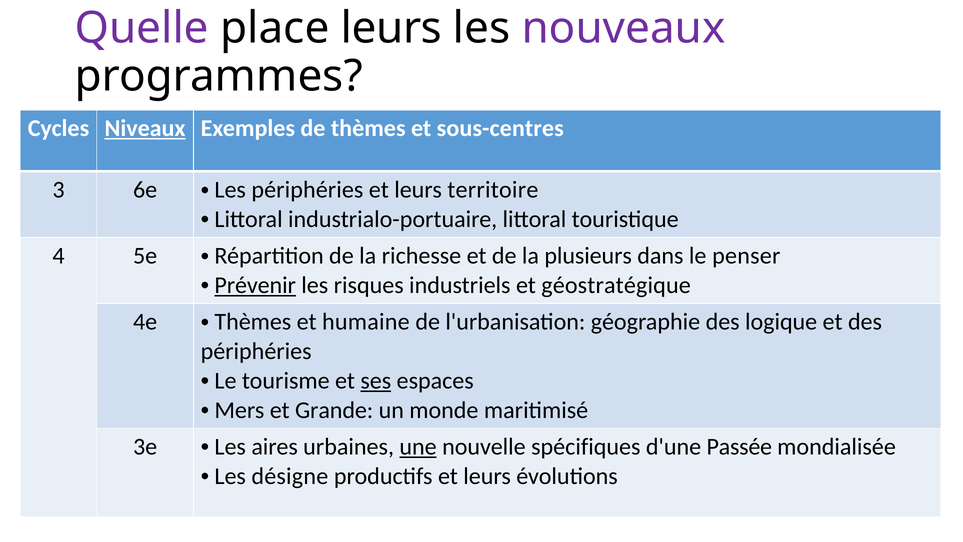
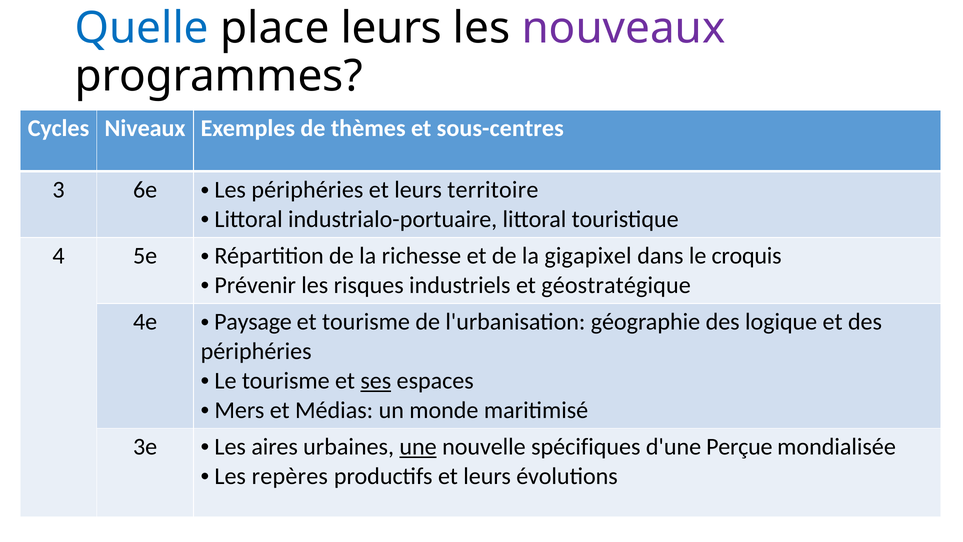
Quelle colour: purple -> blue (142, 28)
Niveaux underline: present -> none (145, 128)
plusieurs: plusieurs -> gigapixel (588, 256)
penser: penser -> croquis (747, 256)
Prévenir underline: present -> none (255, 285)
Thèmes: Thèmes -> Paysage (253, 322)
et humaine: humaine -> tourisme (366, 322)
Grande: Grande -> Médias (334, 410)
Passée: Passée -> Perçue (739, 447)
désigne: désigne -> repères (290, 476)
